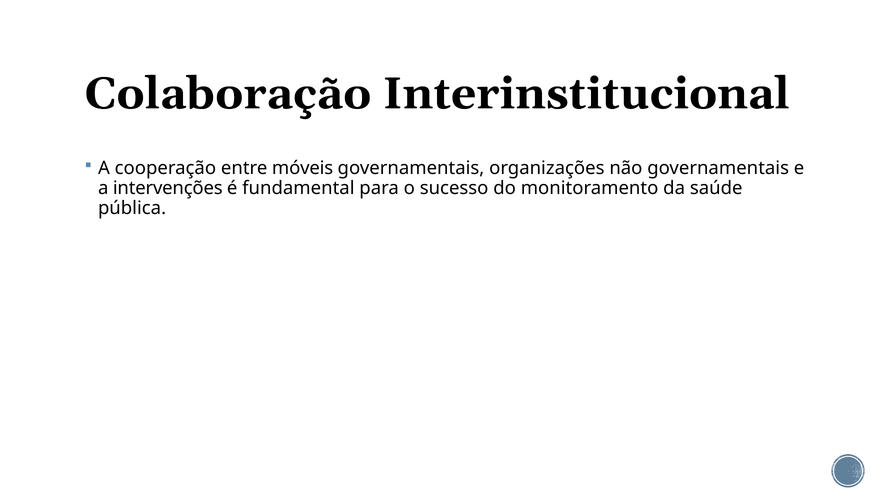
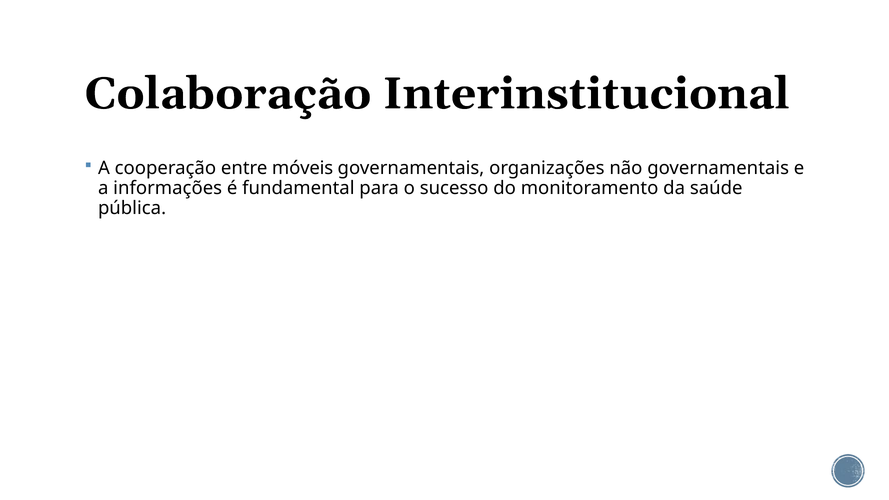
intervenções: intervenções -> informações (168, 188)
